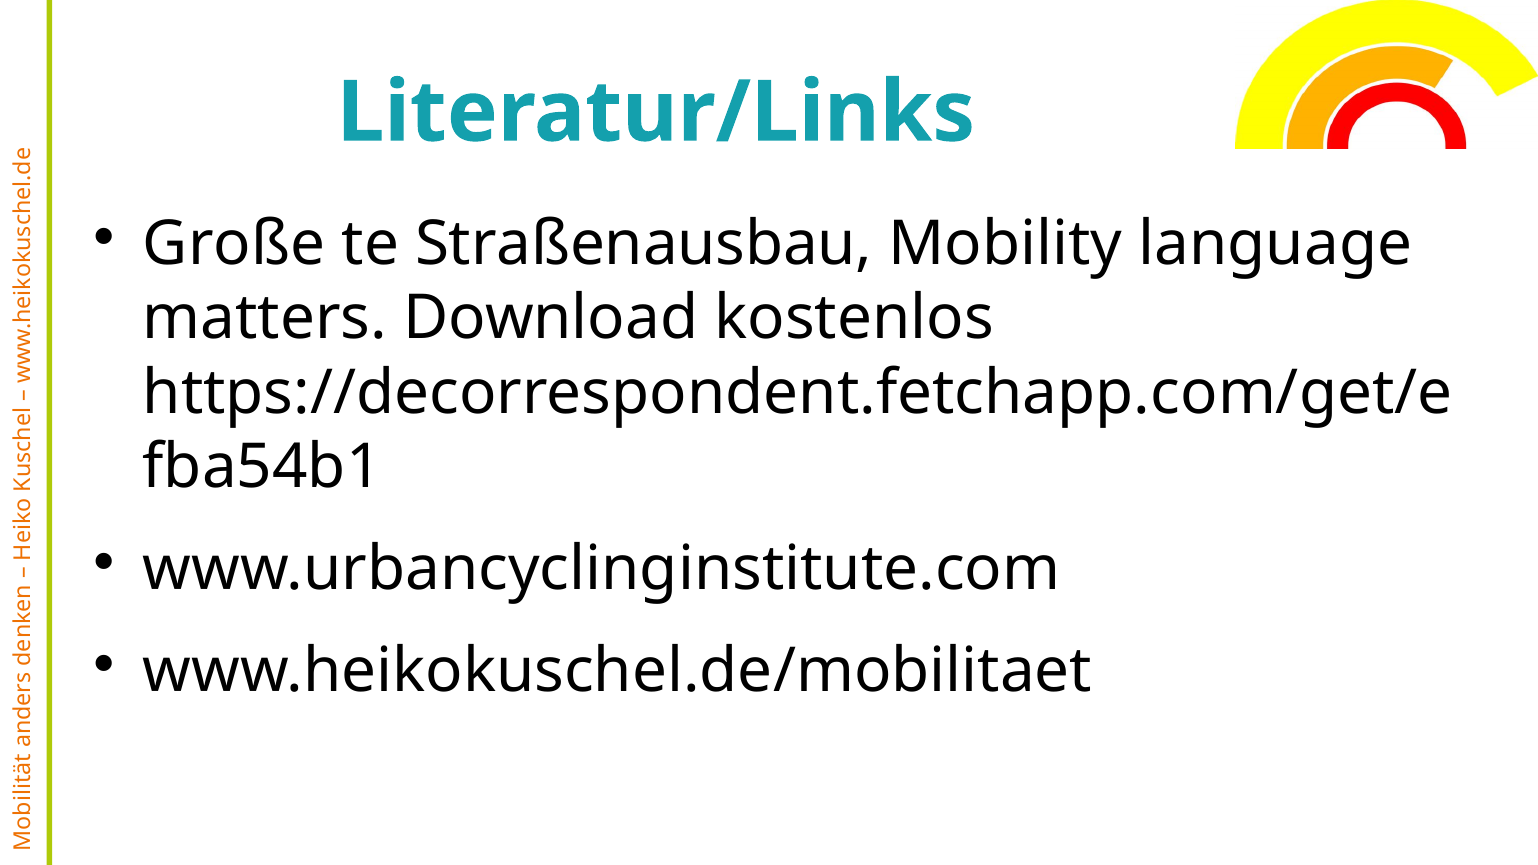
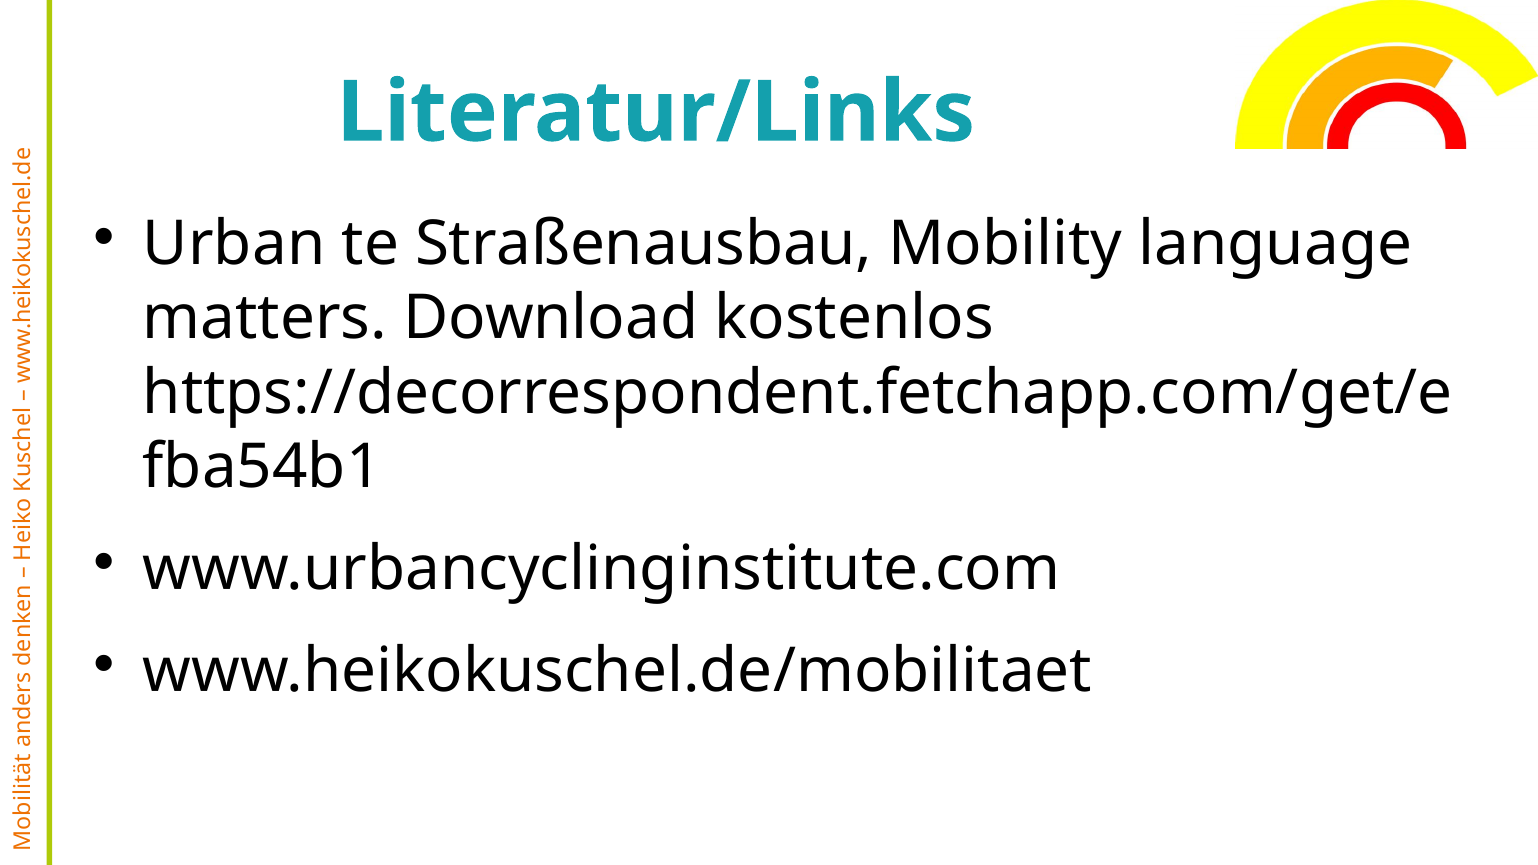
Große: Große -> Urban (234, 244)
